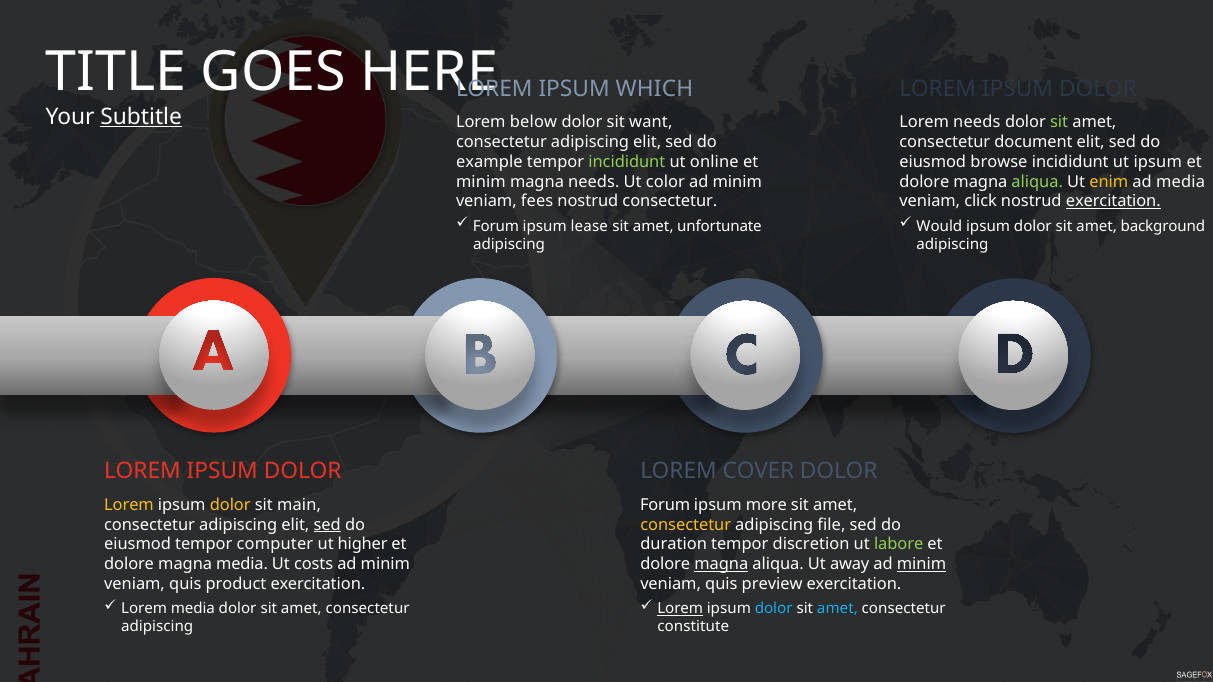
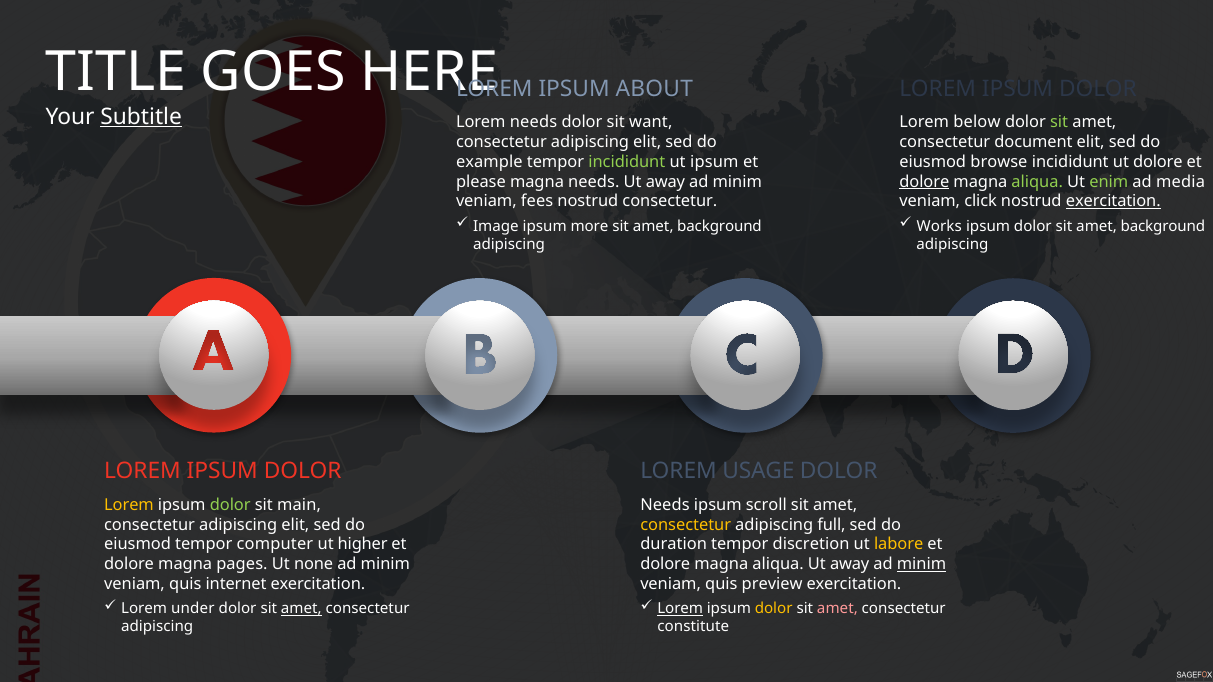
WHICH: WHICH -> ABOUT (654, 89)
Lorem below: below -> needs (533, 123)
Lorem needs: needs -> below (977, 123)
ut online: online -> ipsum (714, 162)
ut ipsum: ipsum -> dolore (1158, 162)
minim: minim -> please (481, 182)
color: color -> away (665, 182)
dolore underline: none -> present (924, 182)
enim colour: yellow -> light green (1109, 182)
Forum: Forum -> Image (496, 226)
lease: lease -> more (589, 226)
unfortunate: unfortunate -> background (719, 226)
Would: Would -> Works (939, 226)
COVER: COVER -> USAGE (758, 472)
dolor colour: yellow -> light green (230, 505)
Forum: Forum -> Needs (665, 505)
more: more -> scroll (766, 505)
sed underline: present -> none (327, 525)
file: file -> full (832, 525)
labore colour: light green -> yellow (899, 545)
magna media: media -> pages (242, 564)
costs: costs -> none (314, 564)
magna underline: present -> none (721, 564)
product: product -> internet (236, 584)
Lorem media: media -> under (193, 609)
amet underline: none -> present (301, 609)
dolor colour: light blue -> yellow (774, 609)
amet colour: light blue -> pink (837, 609)
